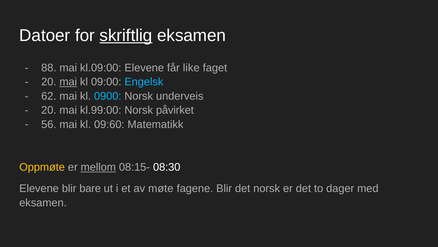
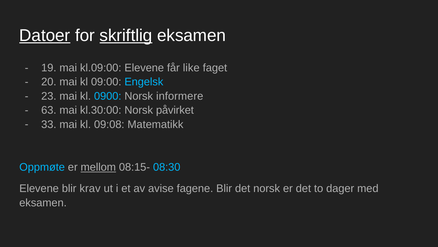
Datoer underline: none -> present (45, 35)
88: 88 -> 19 (49, 68)
mai underline: present -> none (68, 82)
62: 62 -> 23 (49, 96)
underveis: underveis -> informere (180, 96)
20: 20 -> 63 (49, 110)
kl.99:00: kl.99:00 -> kl.30:00 (101, 110)
56: 56 -> 33 (49, 124)
09:60: 09:60 -> 09:08 (109, 124)
Oppmøte colour: yellow -> light blue (42, 167)
08:30 colour: white -> light blue (167, 167)
bare: bare -> krav (90, 188)
møte: møte -> avise (161, 188)
